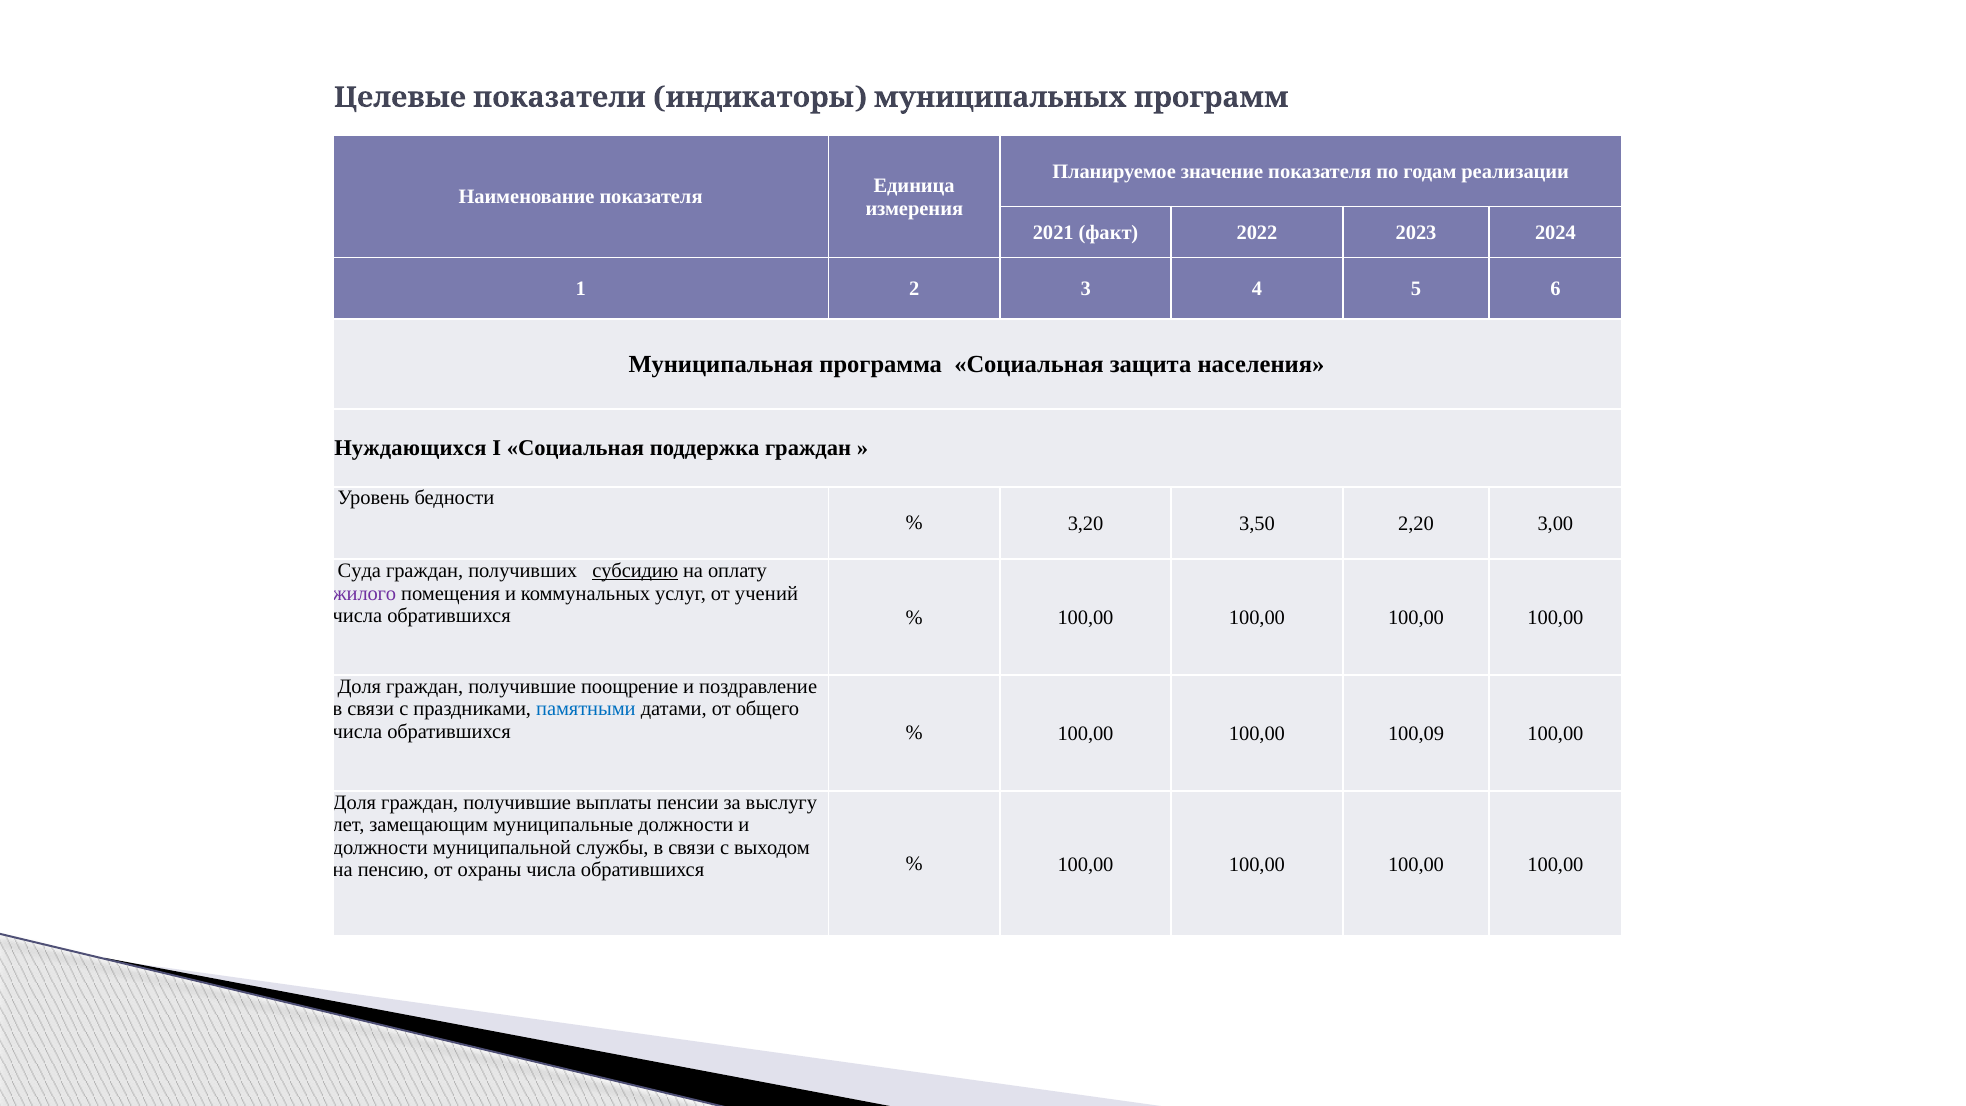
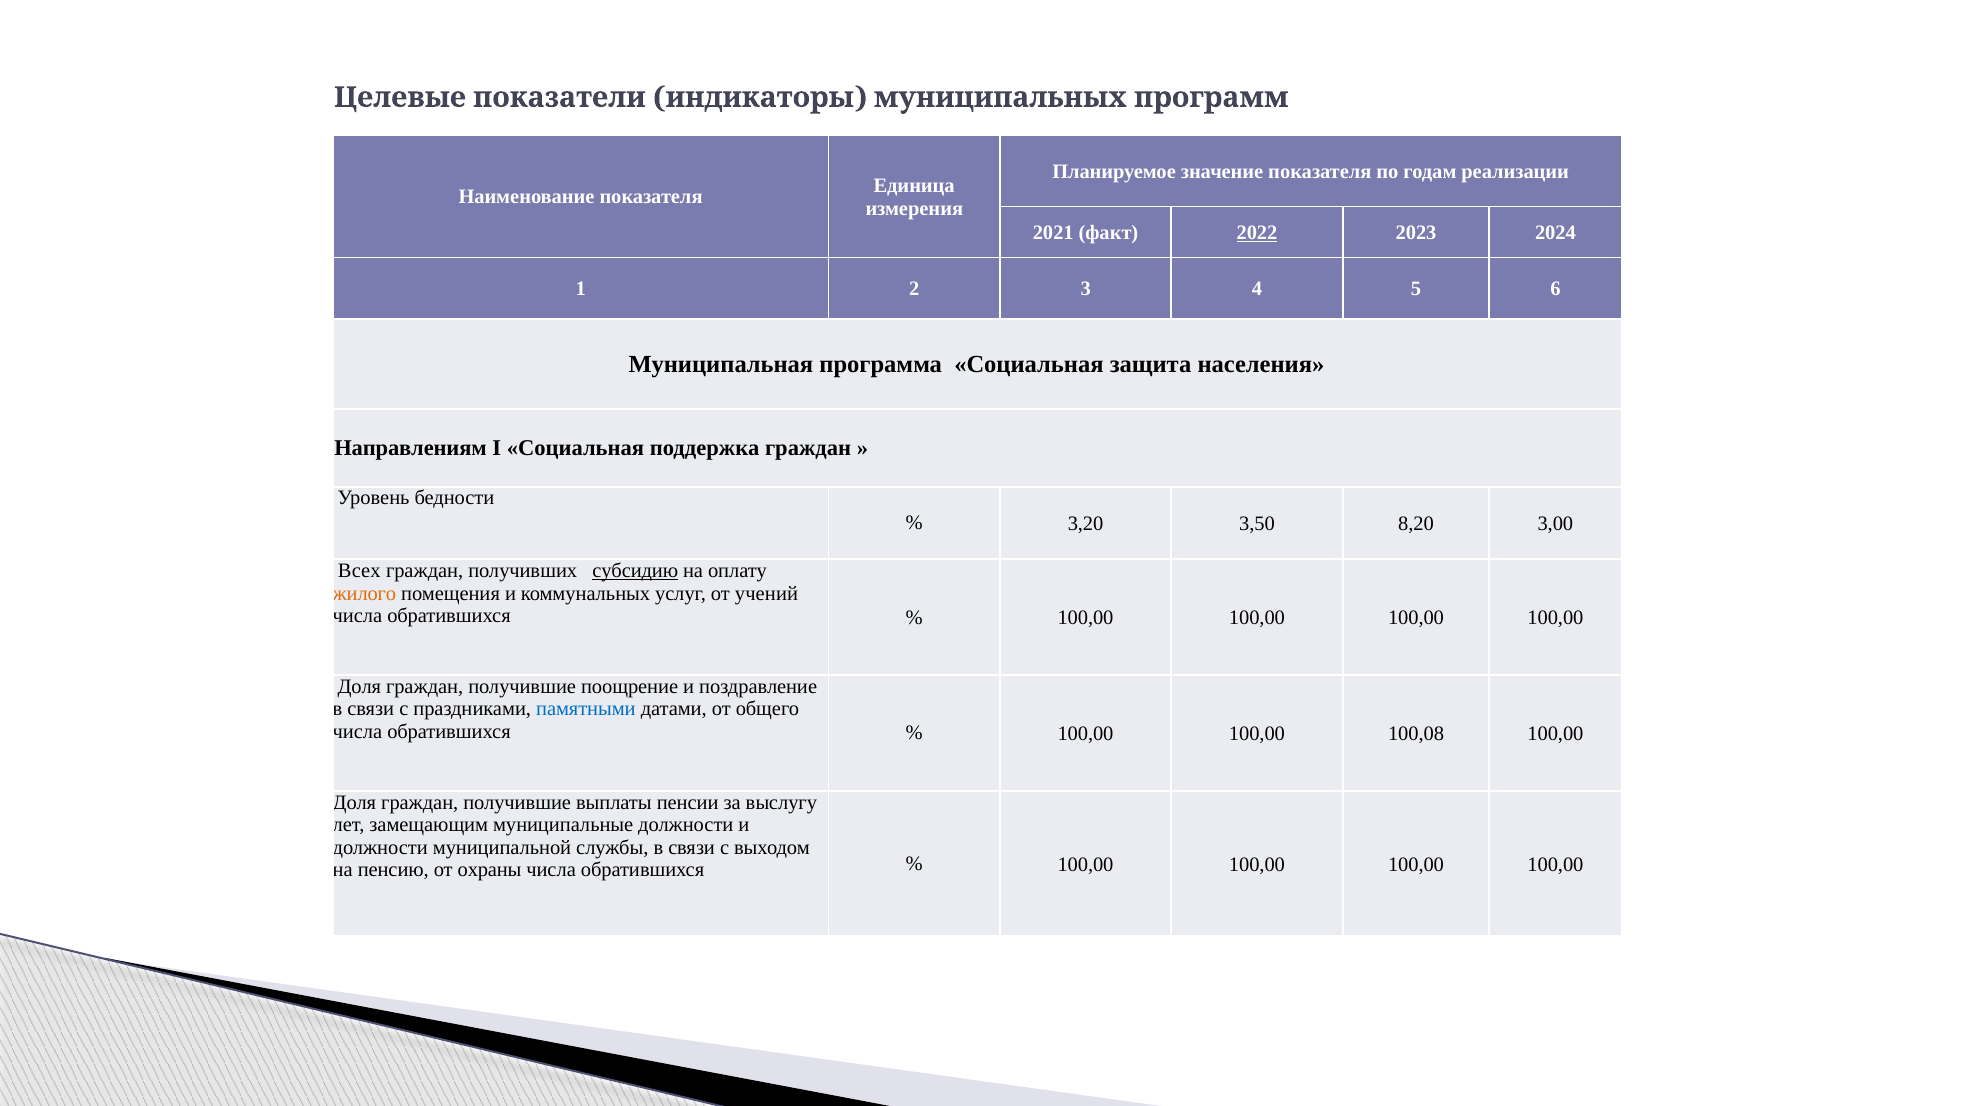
2022 underline: none -> present (1257, 233)
Нуждающихся: Нуждающихся -> Направлениям (411, 448)
2,20: 2,20 -> 8,20 (1416, 524)
Суда: Суда -> Всех (359, 571)
жилого colour: purple -> orange (364, 593)
100,09: 100,09 -> 100,08 (1416, 734)
